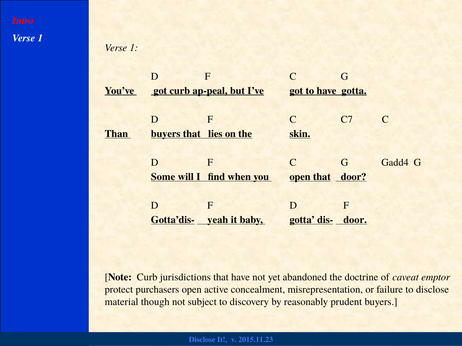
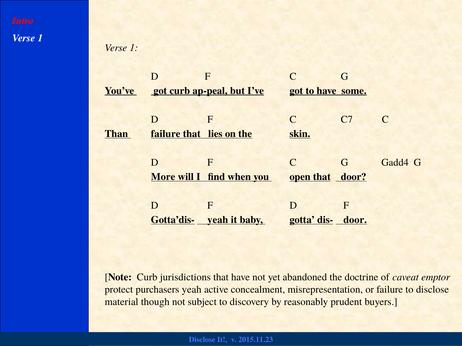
have gotta: gotta -> some (354, 91)
Than buyers: buyers -> failure (166, 134)
Some: Some -> More (163, 177)
purchasers open: open -> yeah (192, 290)
